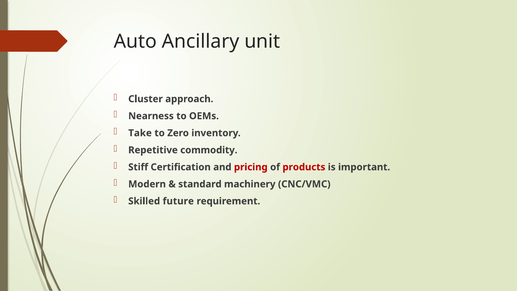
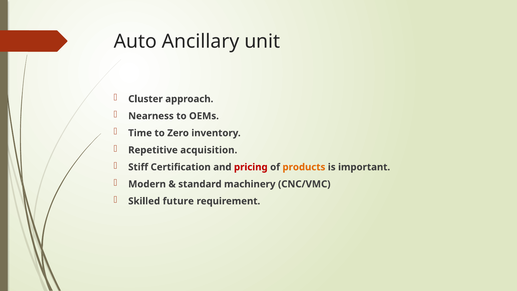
Take: Take -> Time (140, 133)
commodity: commodity -> acquisition (209, 150)
products colour: red -> orange (304, 167)
